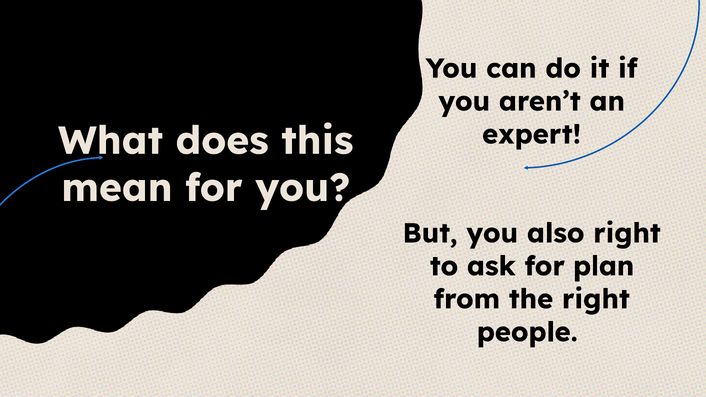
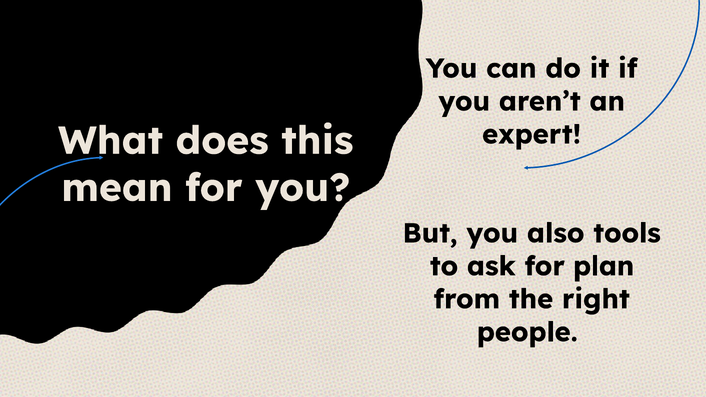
also right: right -> tools (627, 233)
